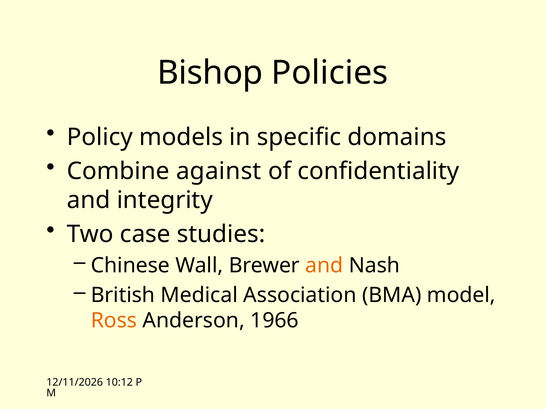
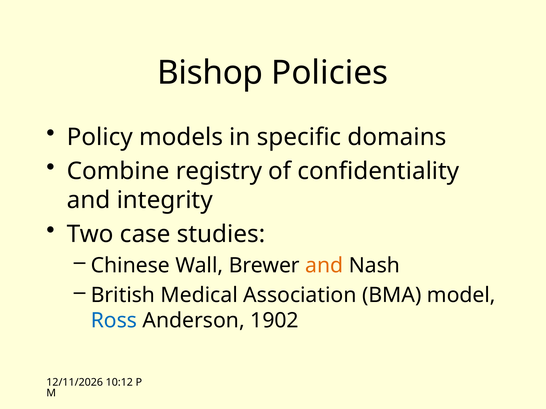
against: against -> registry (219, 171)
Ross colour: orange -> blue (114, 321)
1966: 1966 -> 1902 (274, 321)
